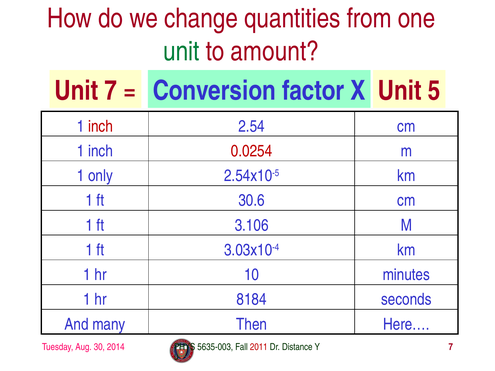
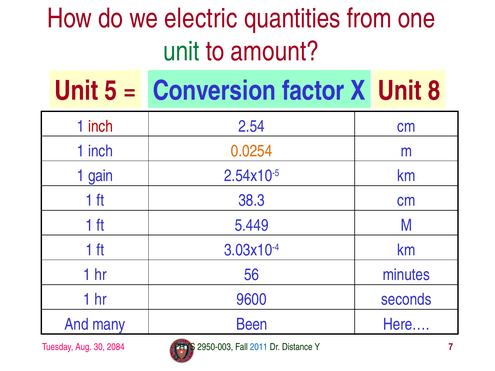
change: change -> electric (201, 18)
Unit 7: 7 -> 5 (111, 91)
5: 5 -> 8 (434, 91)
0.0254 colour: red -> orange (252, 151)
only: only -> gain (101, 176)
30.6: 30.6 -> 38.3 (252, 201)
3.106: 3.106 -> 5.449 (252, 225)
10: 10 -> 56 (252, 275)
8184: 8184 -> 9600 (252, 300)
Then: Then -> Been (252, 325)
2014: 2014 -> 2084 (116, 347)
5635-003: 5635-003 -> 2950-003 (215, 347)
2011 colour: red -> blue (259, 347)
